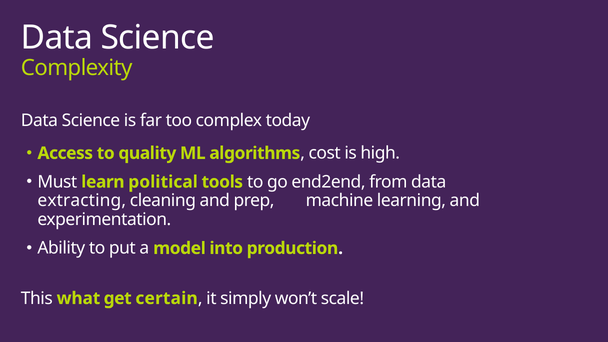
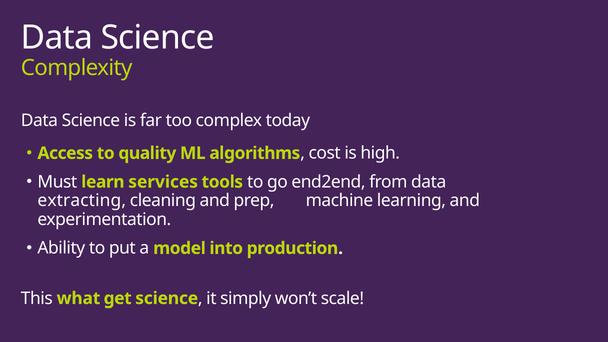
political: political -> services (163, 182)
get certain: certain -> science (167, 298)
